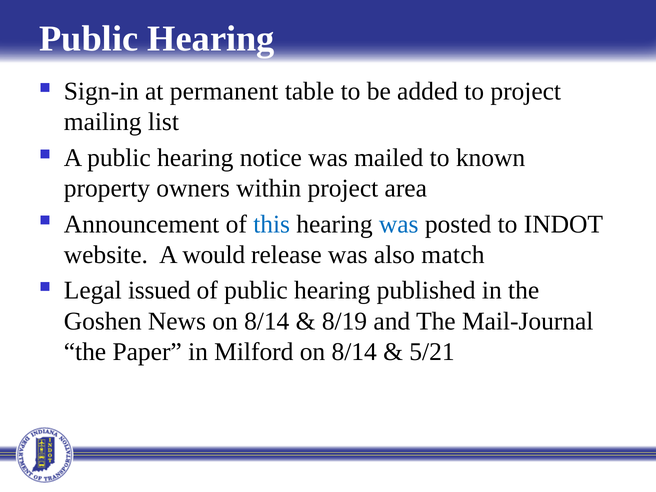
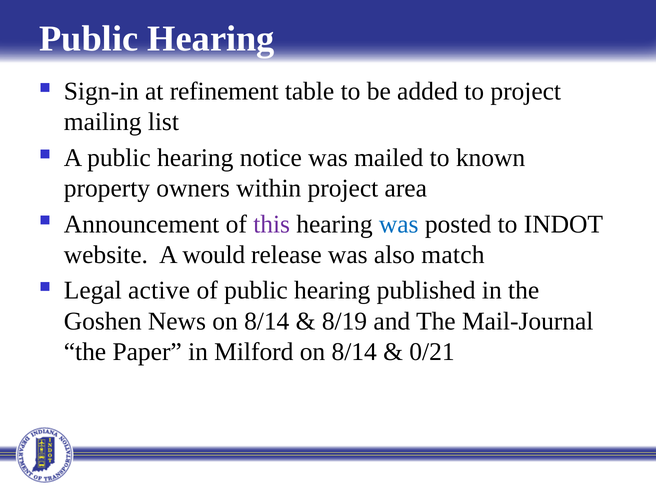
permanent: permanent -> refinement (224, 91)
this colour: blue -> purple (272, 224)
issued: issued -> active (159, 291)
5/21: 5/21 -> 0/21 (432, 352)
